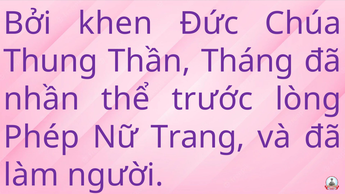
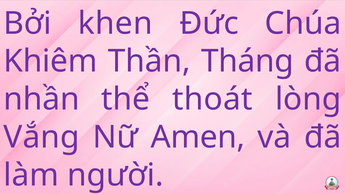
Thung: Thung -> Khiêm (50, 61)
trước: trước -> thoát (212, 99)
Phép: Phép -> Vắng (42, 137)
Trang: Trang -> Amen (198, 137)
